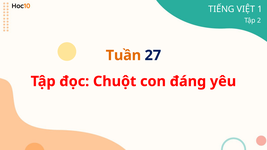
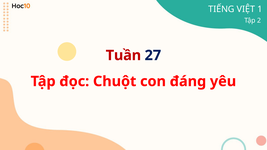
Tuần colour: orange -> red (123, 55)
